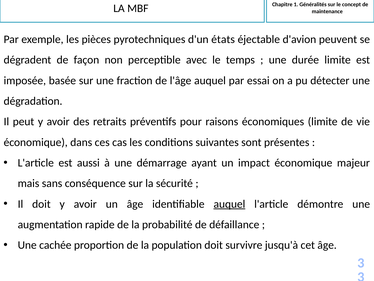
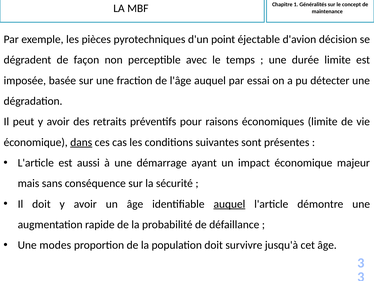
états: états -> point (223, 39)
peuvent: peuvent -> décision (338, 39)
dans underline: none -> present (81, 142)
cachée: cachée -> modes (55, 245)
